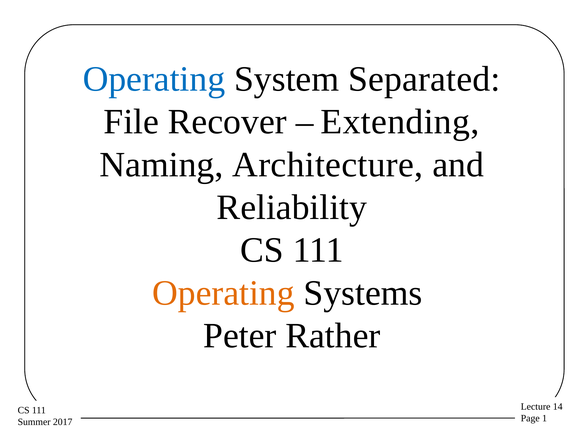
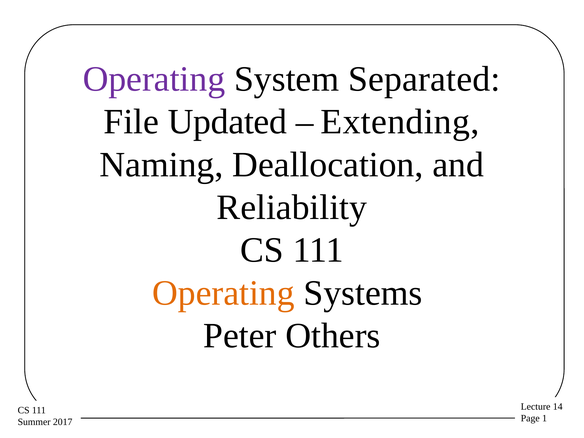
Operating colour: blue -> purple (154, 79)
Recover: Recover -> Updated (227, 122)
Architecture: Architecture -> Deallocation (328, 165)
Rather: Rather -> Others (333, 336)
